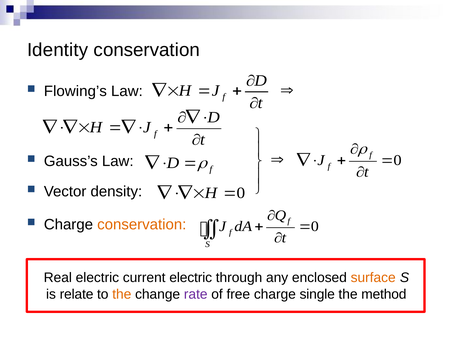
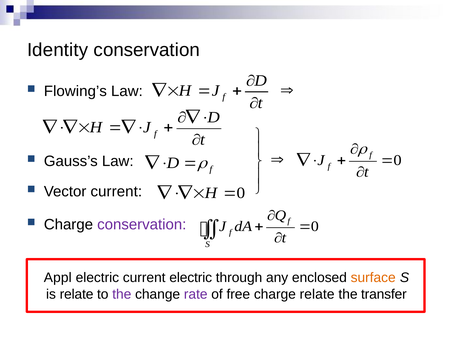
Vector density: density -> current (116, 191)
conservation colour: orange -> purple (142, 224)
Real: Real -> Appl (58, 277)
the colour: orange -> purple (122, 294)
charge single: single -> relate (317, 294)
method: method -> transfer (384, 294)
